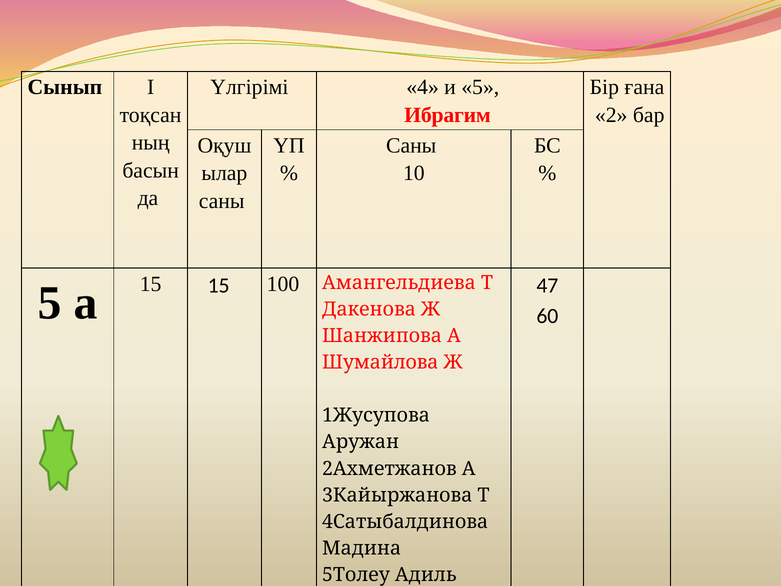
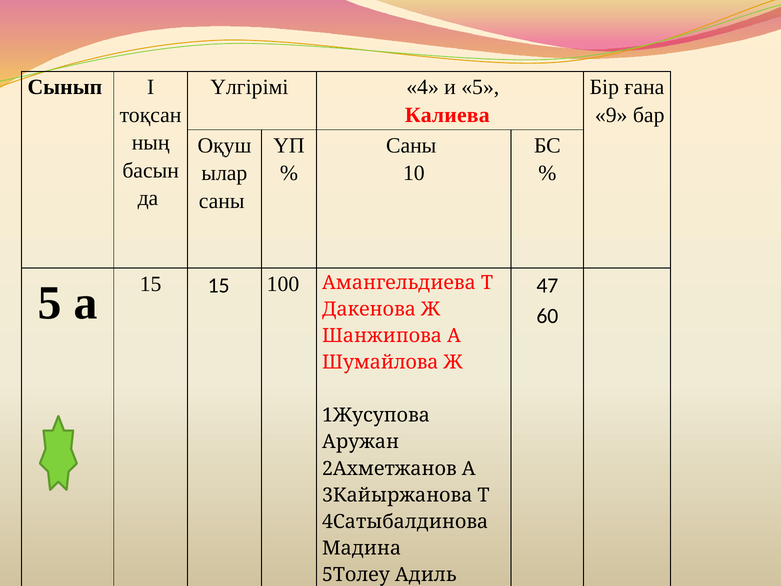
Ибрагим: Ибрагим -> Калиева (447, 115)
2: 2 -> 9 (611, 115)
